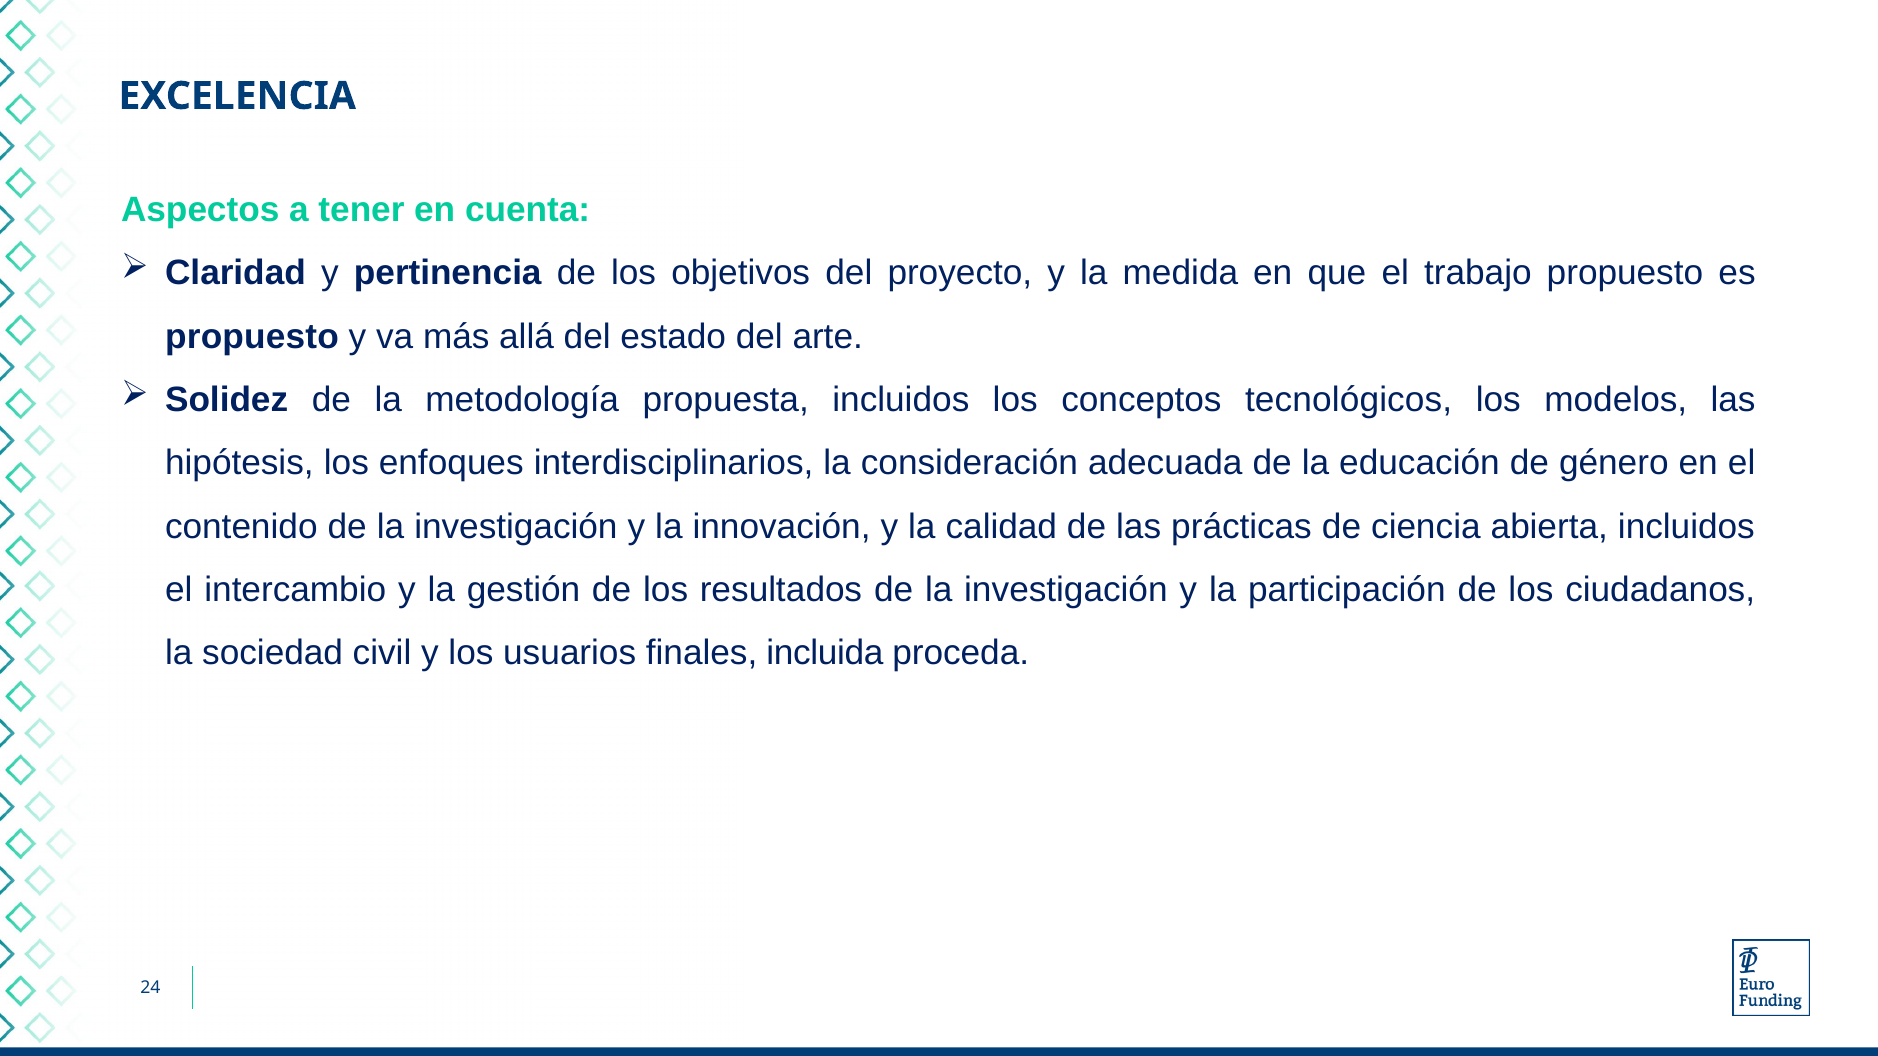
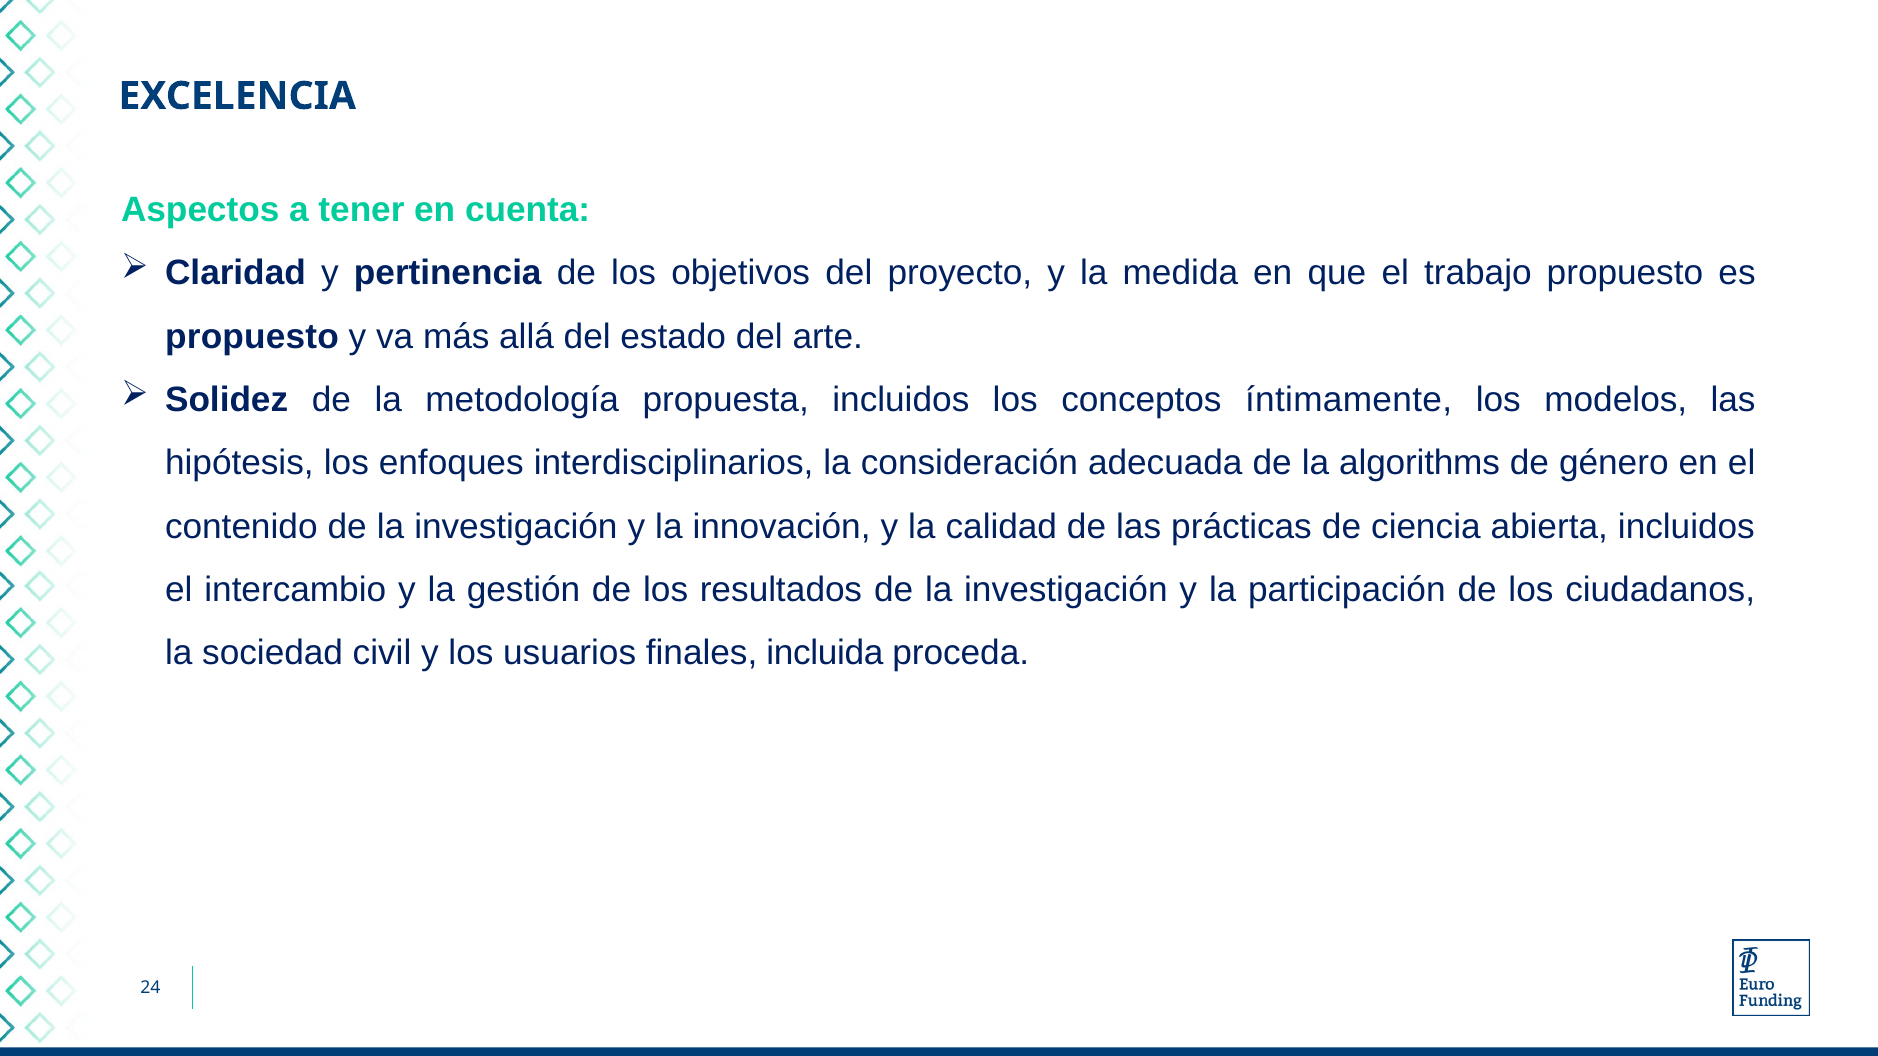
tecnológicos: tecnológicos -> íntimamente (1349, 400)
educación: educación -> algorithms (1420, 463)
